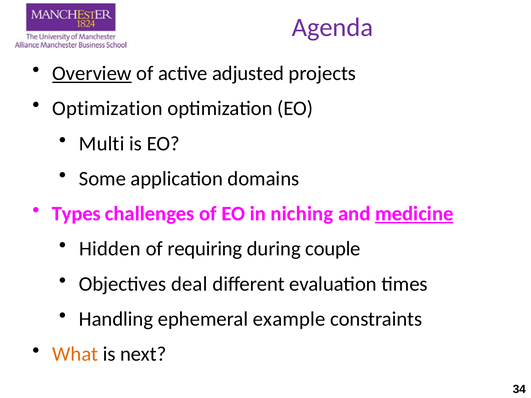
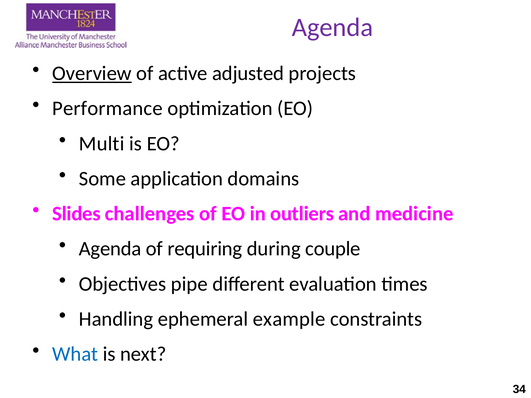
Optimization: Optimization -> Performance (108, 109)
Types: Types -> Slides (76, 214)
niching: niching -> outliers (302, 214)
medicine underline: present -> none (414, 214)
Hidden: Hidden -> Agenda (110, 249)
deal: deal -> pipe (189, 284)
What colour: orange -> blue (75, 354)
